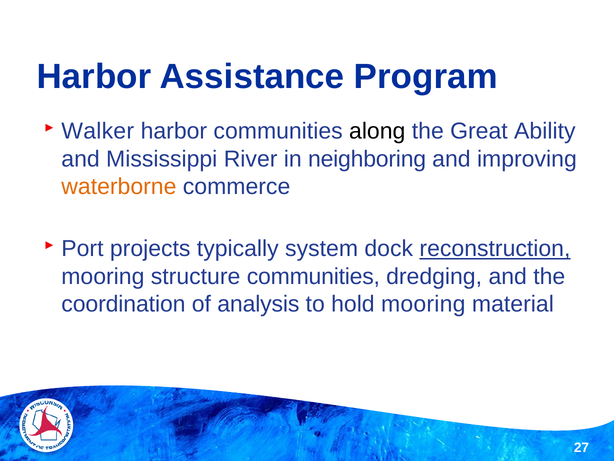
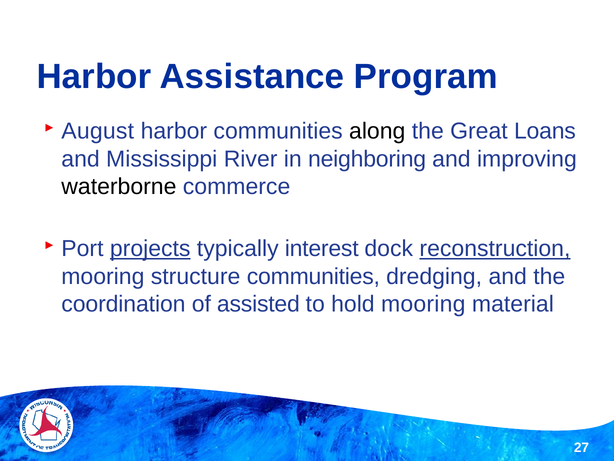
Walker: Walker -> August (98, 131)
Ability: Ability -> Loans (545, 131)
waterborne colour: orange -> black (119, 186)
projects underline: none -> present (150, 249)
system: system -> interest (322, 249)
analysis: analysis -> assisted (258, 304)
